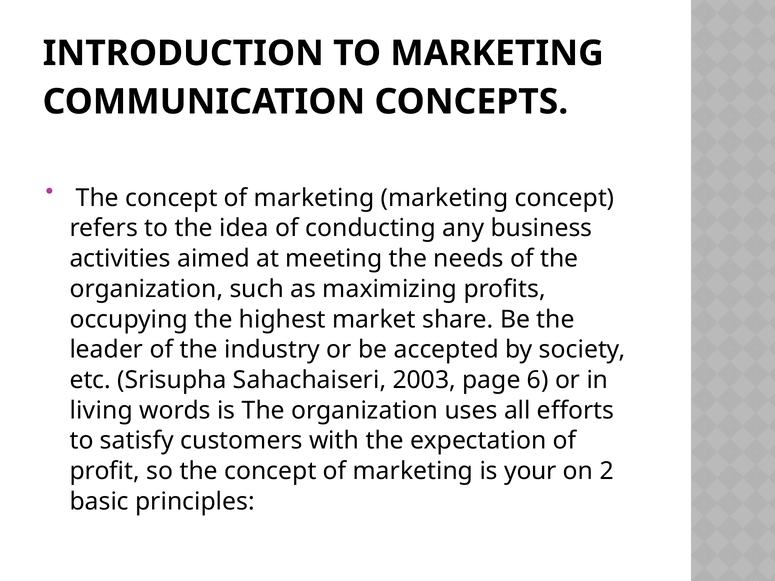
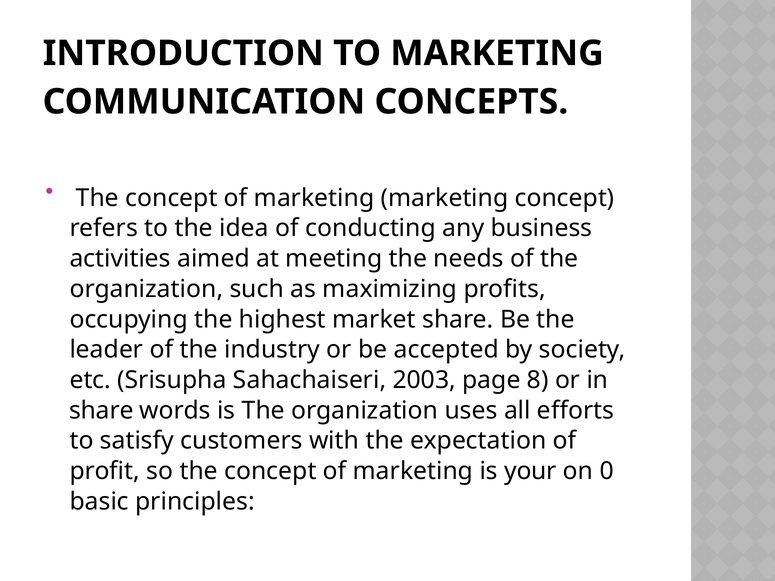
6: 6 -> 8 (538, 380)
living: living -> share (101, 411)
2: 2 -> 0 (607, 471)
